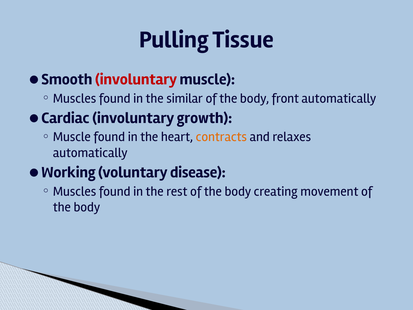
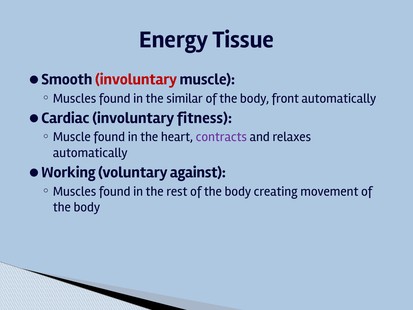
Pulling: Pulling -> Energy (174, 40)
growth: growth -> fitness (204, 118)
contracts colour: orange -> purple (221, 137)
disease: disease -> against (198, 172)
